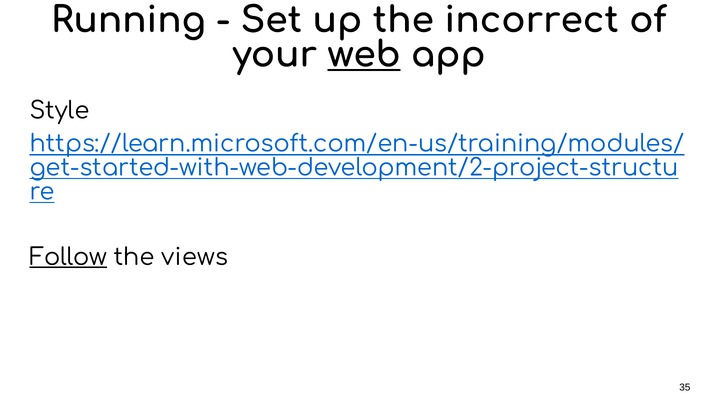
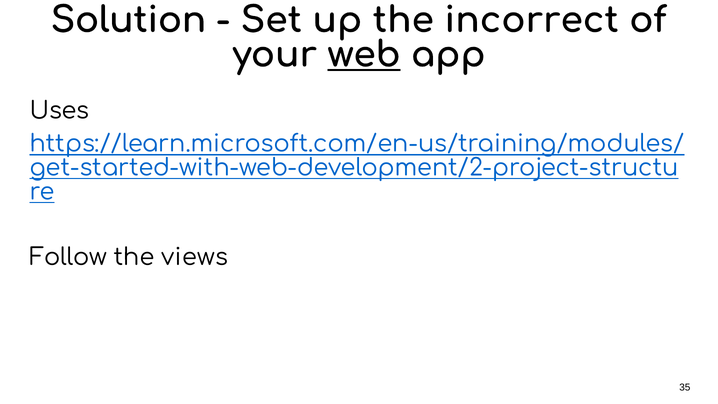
Running: Running -> Solution (128, 20)
Style: Style -> Uses (60, 111)
Follow underline: present -> none (68, 257)
